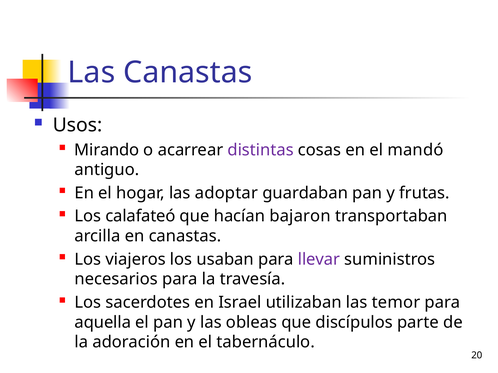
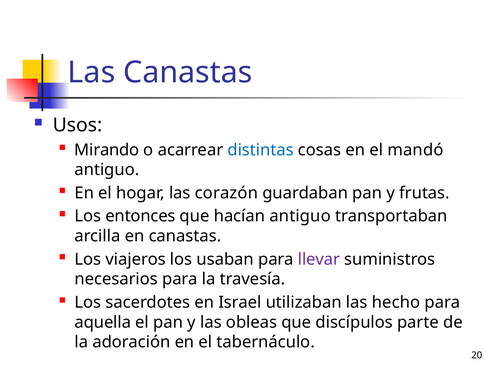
distintas colour: purple -> blue (261, 150)
adoptar: adoptar -> corazón (226, 193)
calafateó: calafateó -> entonces (140, 216)
hacían bajaron: bajaron -> antiguo (300, 216)
temor: temor -> hecho (396, 303)
